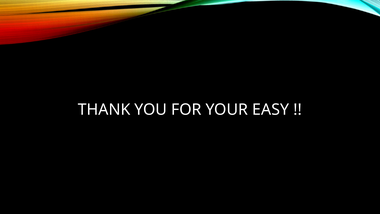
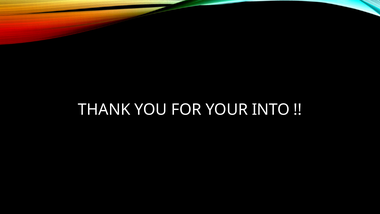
EASY: EASY -> INTO (271, 110)
